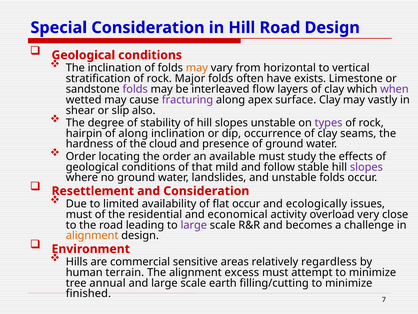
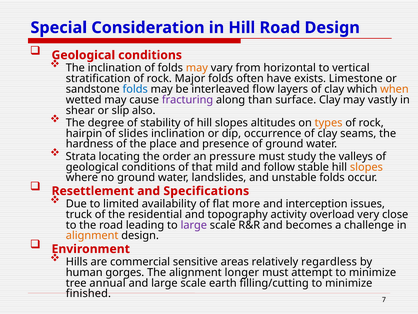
folds colour: purple -> blue (135, 89)
when colour: purple -> orange (394, 89)
apex: apex -> than (260, 100)
slopes unstable: unstable -> altitudes (273, 123)
types colour: purple -> orange (329, 123)
of along: along -> slides (133, 133)
cloud: cloud -> place (163, 144)
Order: Order -> Strata (81, 156)
available: available -> pressure (232, 156)
effects: effects -> valleys (356, 156)
slopes colour: purple -> orange (366, 167)
and Consideration: Consideration -> Specifications (206, 191)
flat occur: occur -> more (246, 204)
ecologically: ecologically -> interception (317, 204)
must: must -> truck (79, 214)
economical: economical -> topography (238, 214)
terrain: terrain -> gorges (125, 272)
excess: excess -> longer (242, 272)
